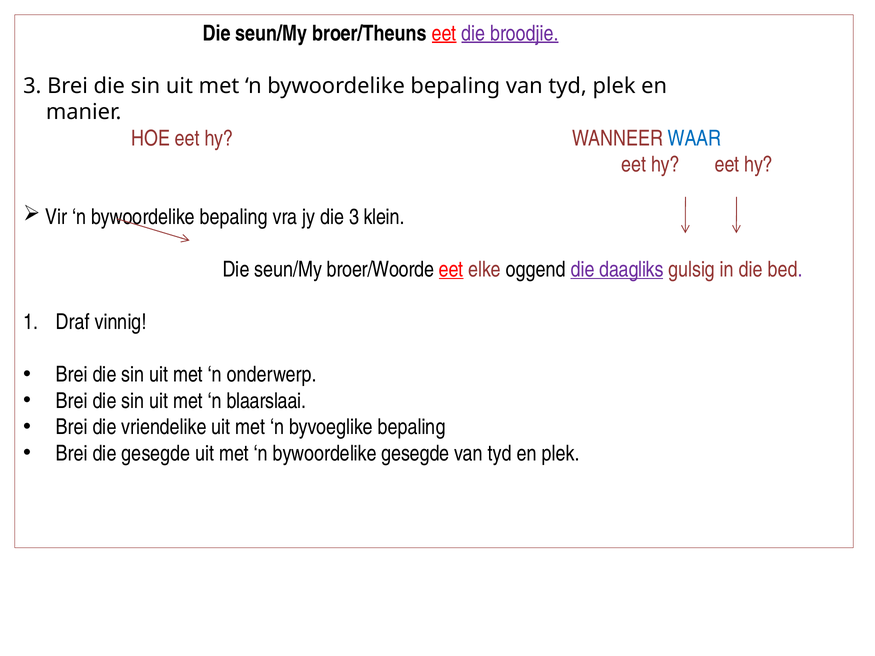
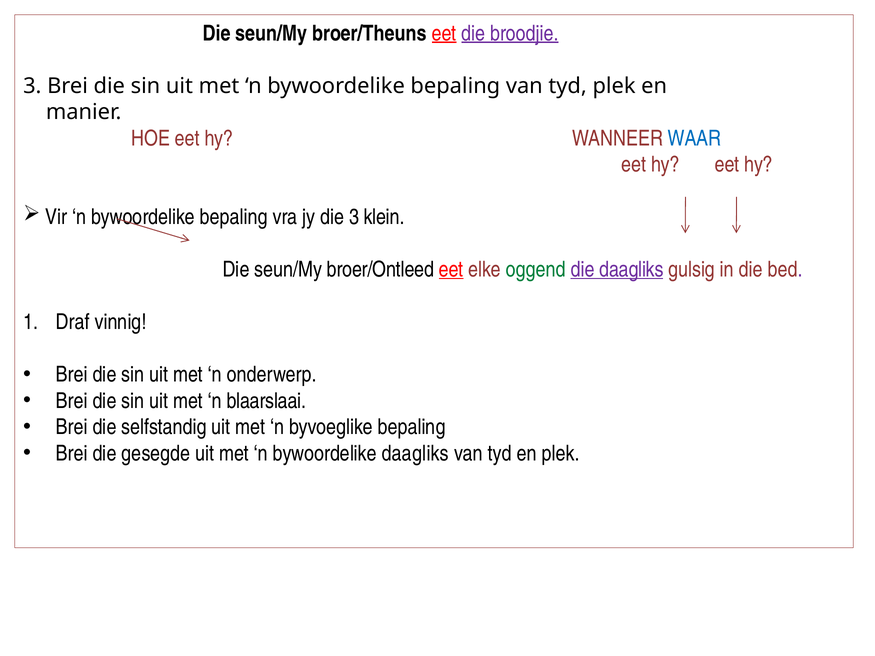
broer/Woorde: broer/Woorde -> broer/Ontleed (380, 270)
oggend colour: black -> green (536, 270)
vriendelike: vriendelike -> selfstandig (164, 427)
bywoordelike gesegde: gesegde -> daagliks (415, 454)
